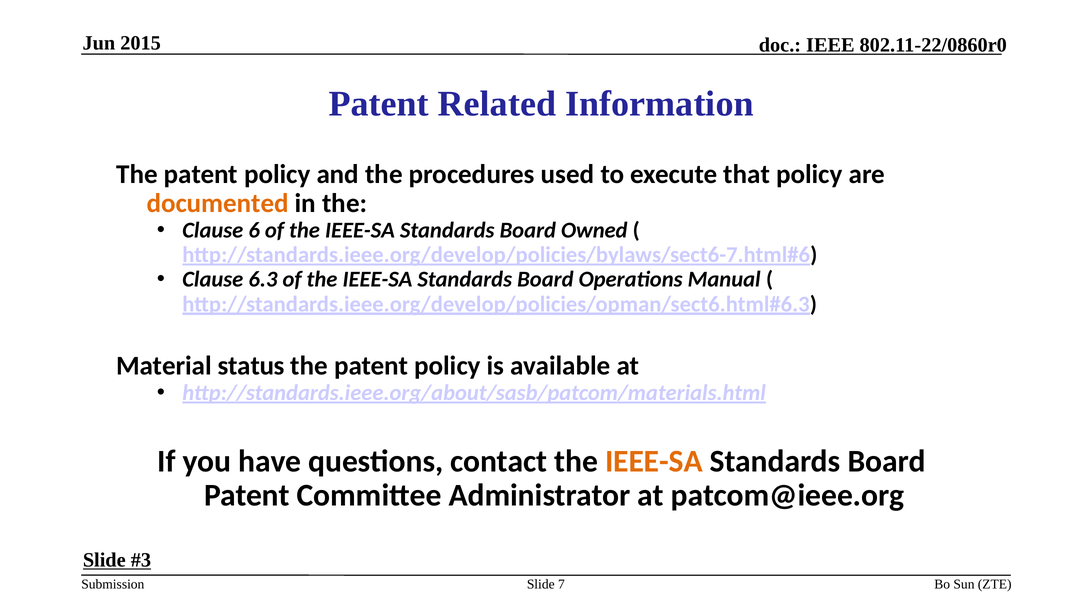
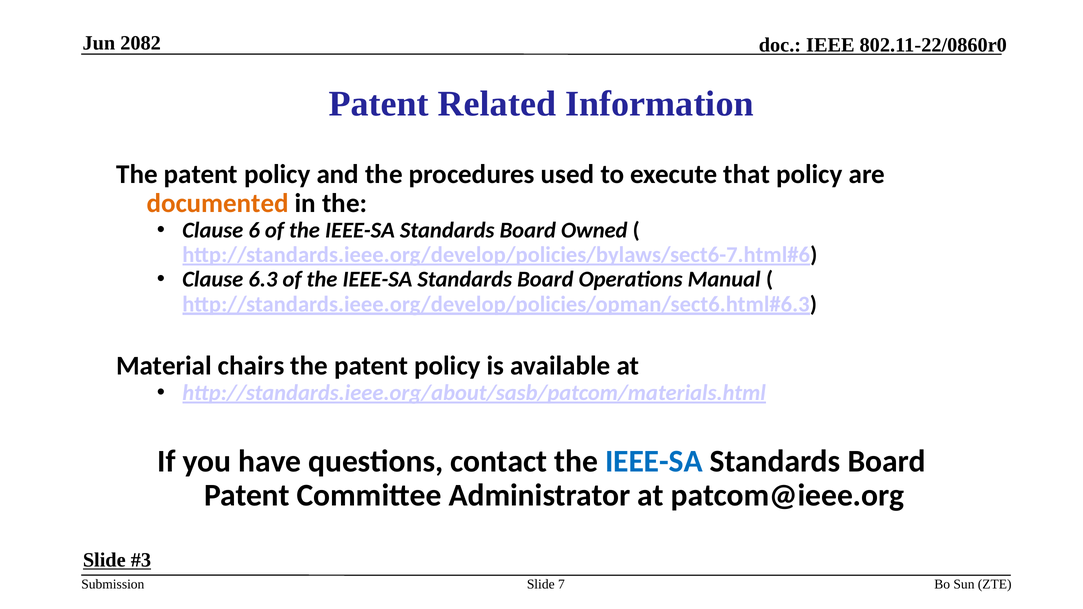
2015: 2015 -> 2082 (141, 43)
status: status -> chairs (251, 366)
IEEE-SA colour: orange -> blue (654, 461)
